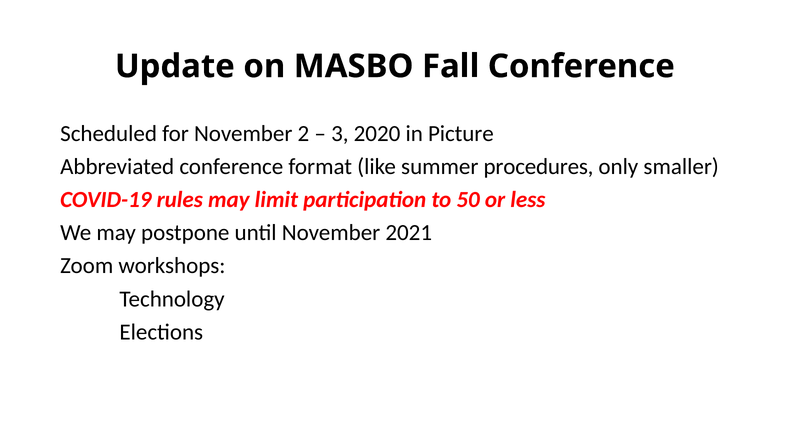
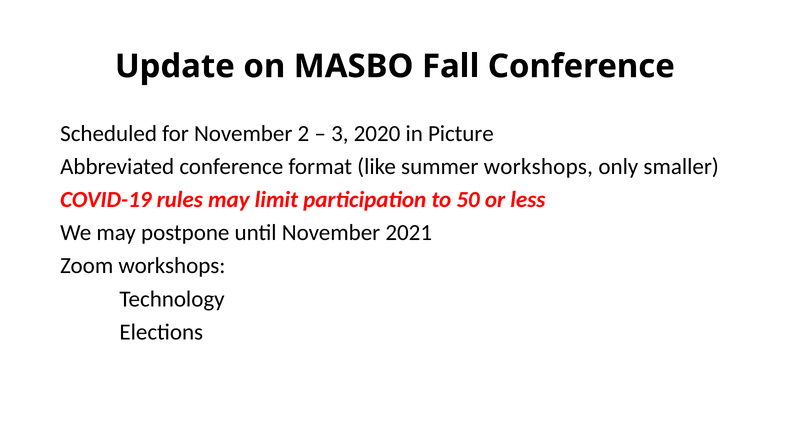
summer procedures: procedures -> workshops (538, 167)
